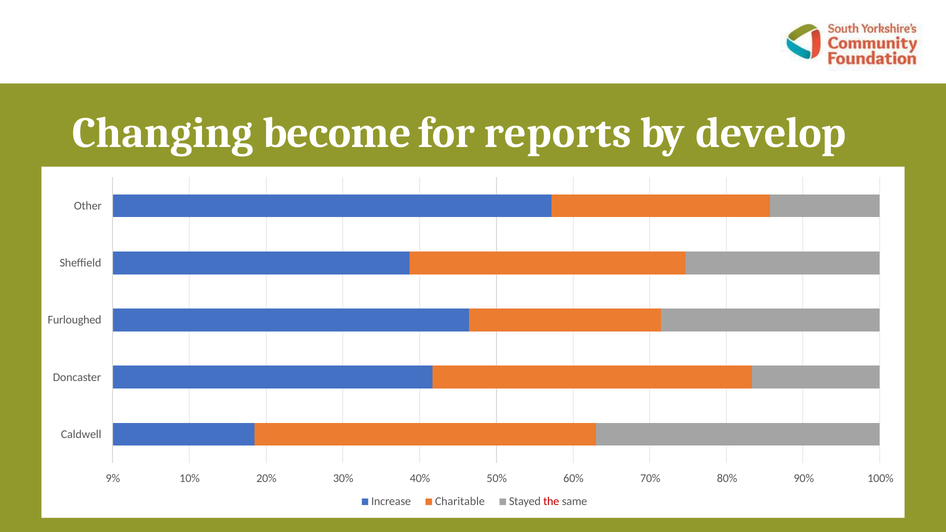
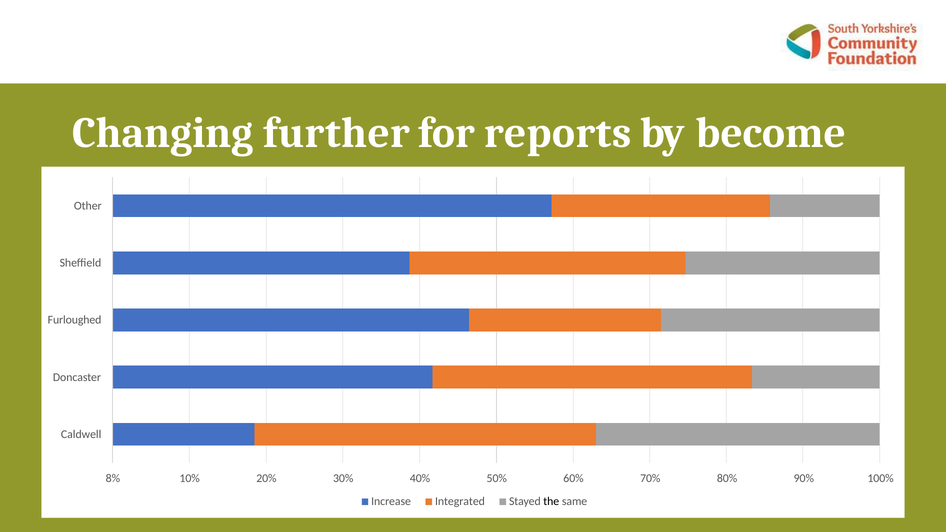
become: become -> further (337, 133)
develop: develop -> become (771, 133)
9%: 9% -> 8% (113, 478)
Charitable: Charitable -> Integrated (460, 501)
the colour: red -> black (551, 501)
